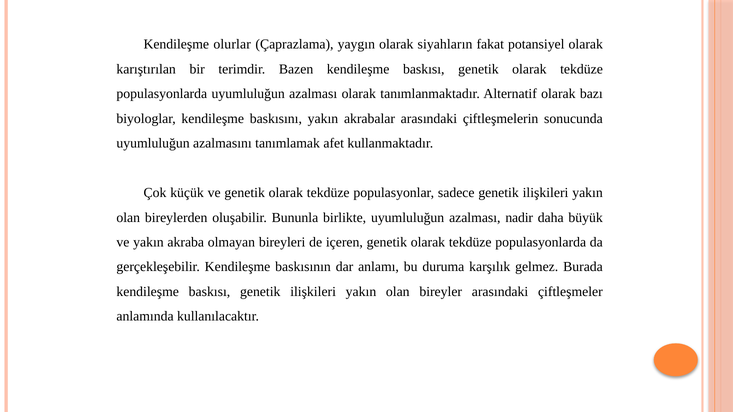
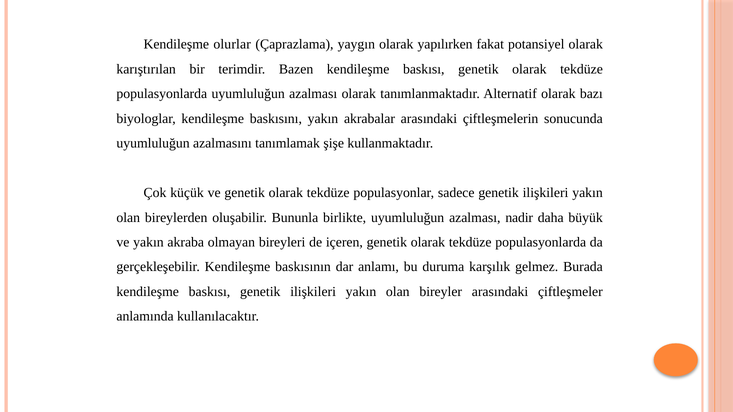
siyahların: siyahların -> yapılırken (445, 44)
afet: afet -> şişe (334, 143)
